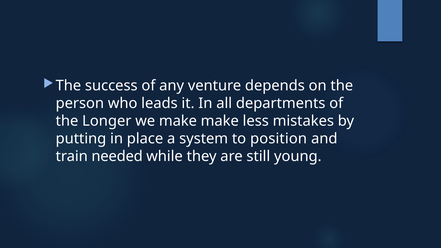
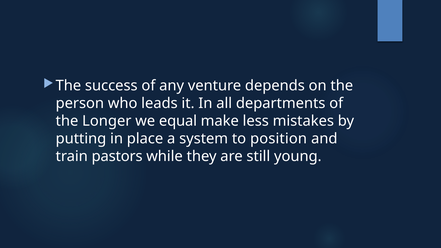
we make: make -> equal (178, 121)
needed: needed -> pastors (117, 156)
